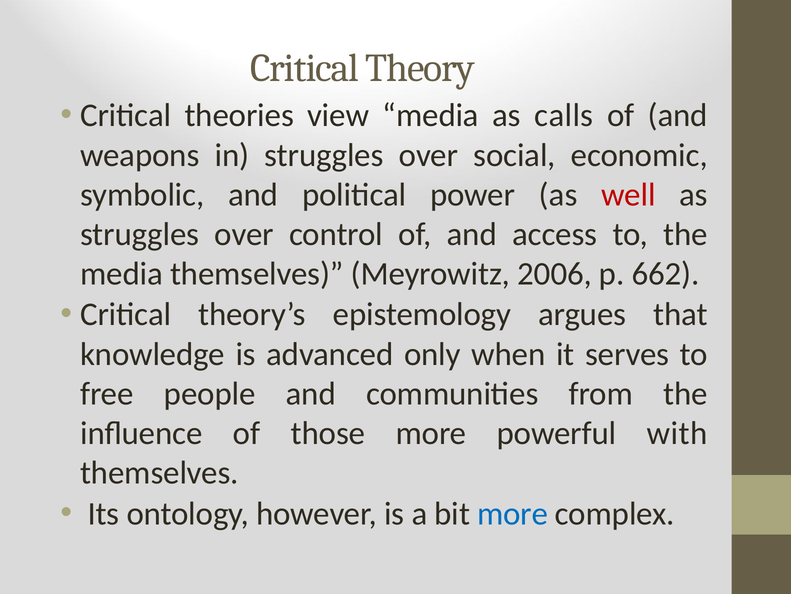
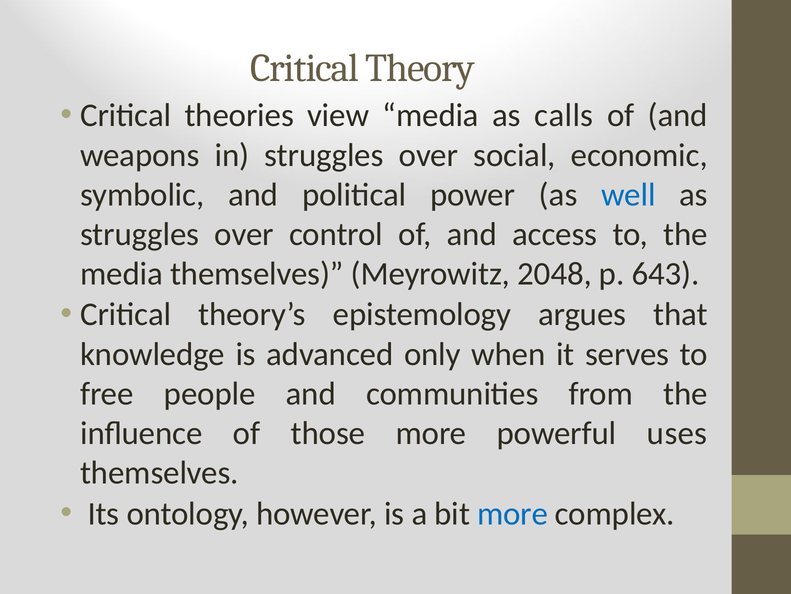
well colour: red -> blue (628, 194)
2006: 2006 -> 2048 (555, 274)
662: 662 -> 643 (666, 274)
with: with -> uses (677, 433)
